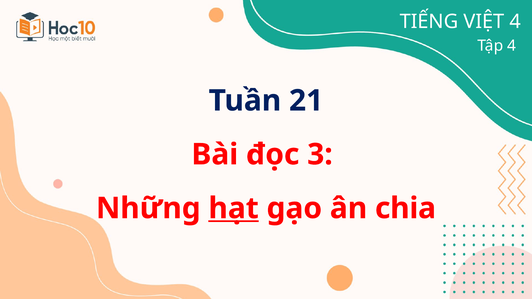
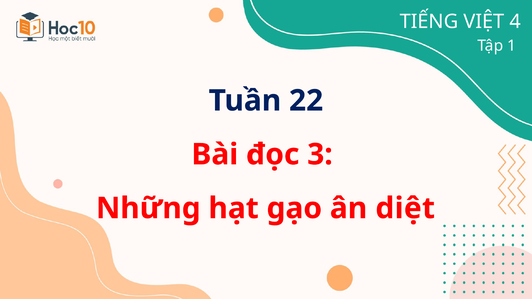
Tập 4: 4 -> 1 (512, 46)
21: 21 -> 22 (306, 101)
hạt underline: present -> none (234, 208)
chia: chia -> diệt (405, 208)
